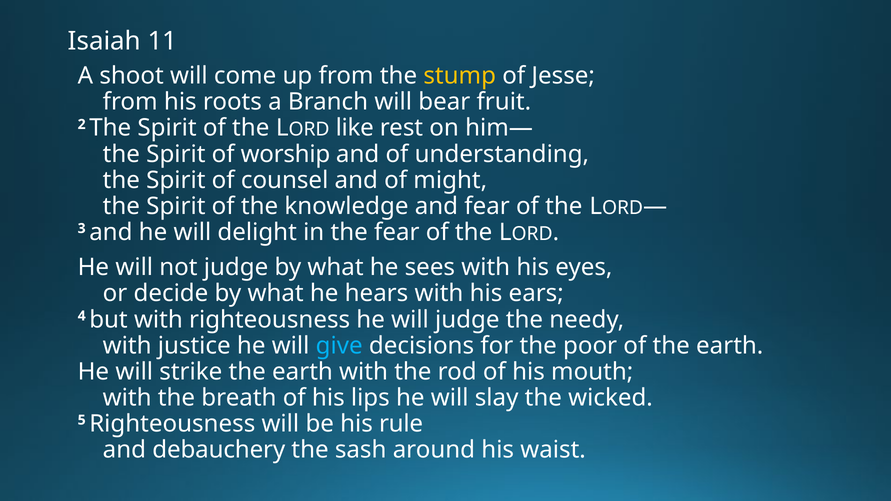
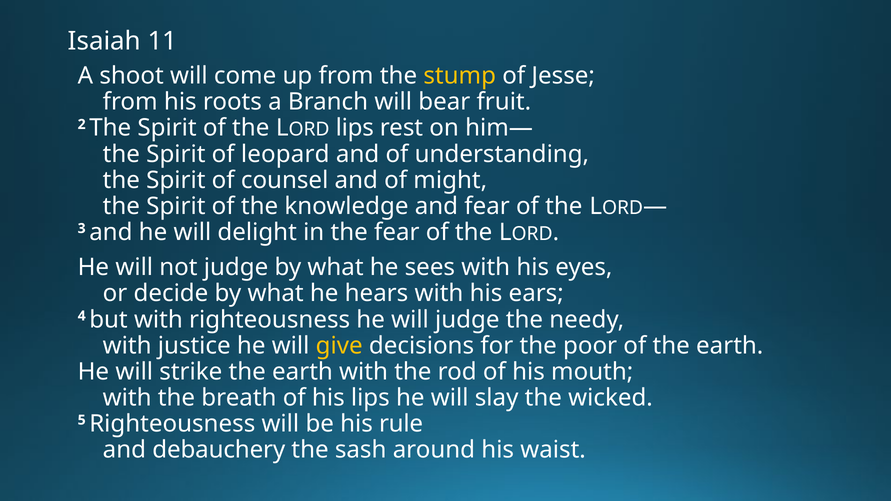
like: like -> lips (355, 128)
worship: worship -> leopard (285, 154)
give colour: light blue -> yellow (339, 346)
